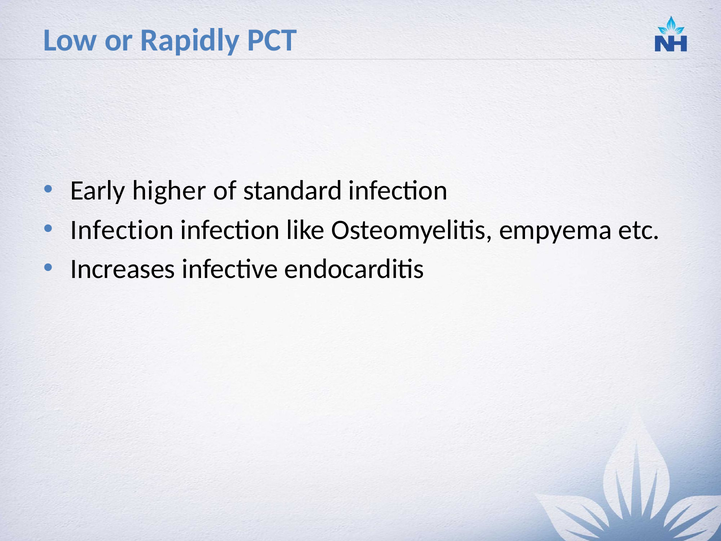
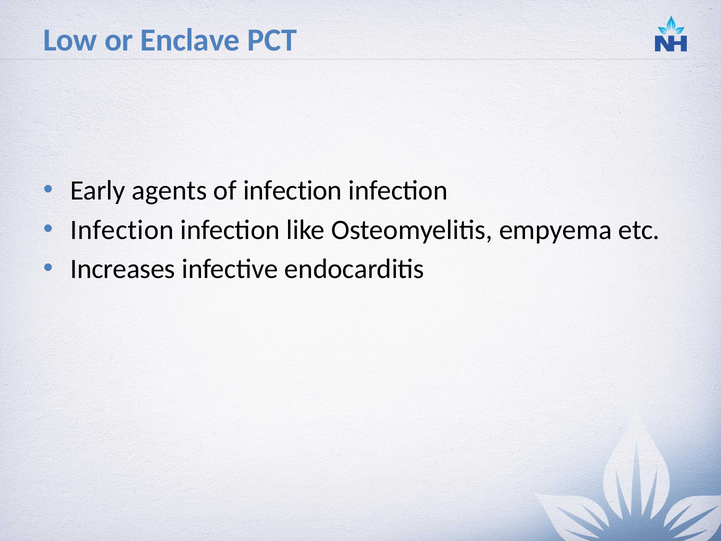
Rapidly: Rapidly -> Enclave (190, 40)
higher: higher -> agents (170, 191)
of standard: standard -> infection (293, 191)
